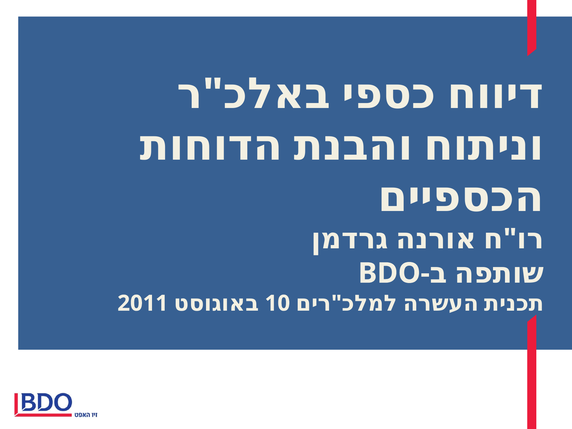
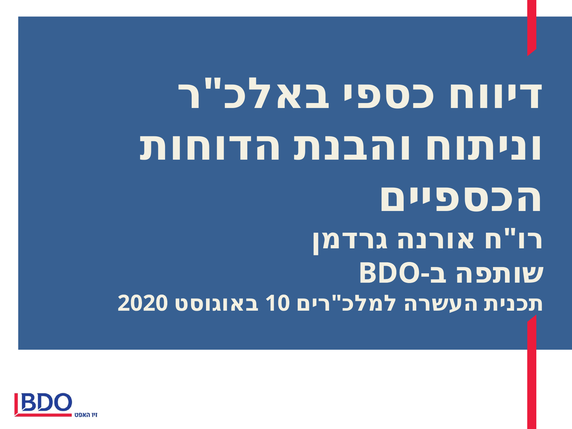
2011: 2011 -> 2020 (143, 303)
